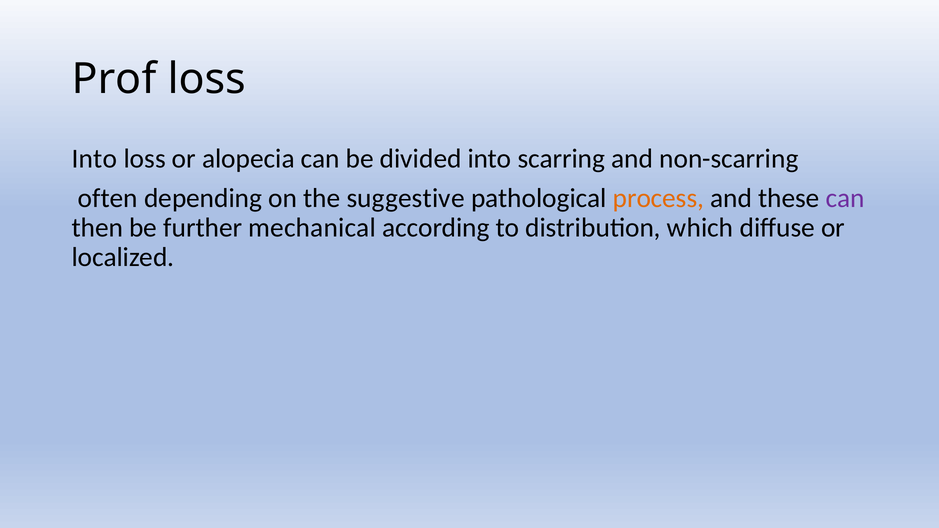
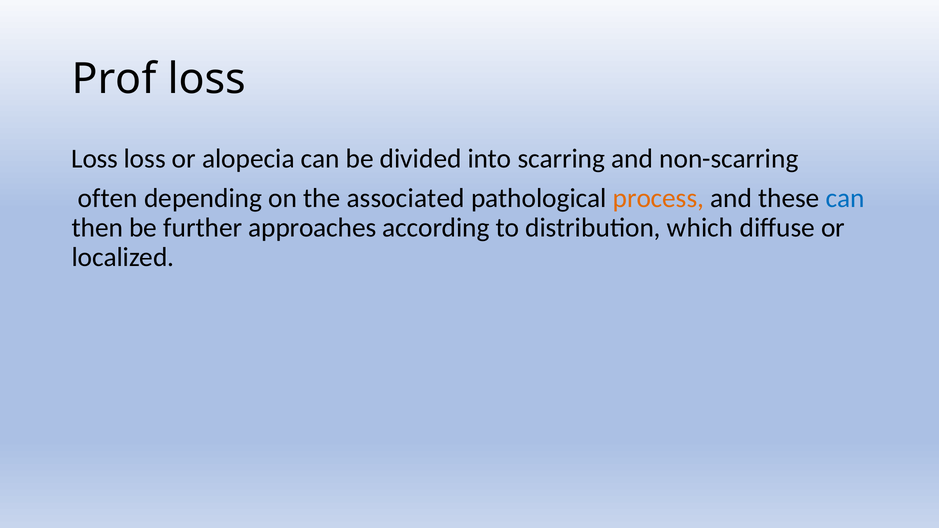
Into: Into -> Loss (95, 159)
suggestive: suggestive -> associated (406, 198)
can colour: purple -> blue (845, 198)
mechanical: mechanical -> approaches (312, 228)
